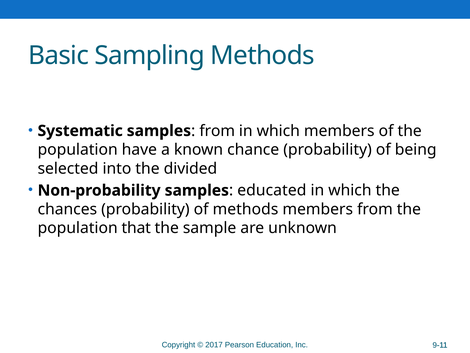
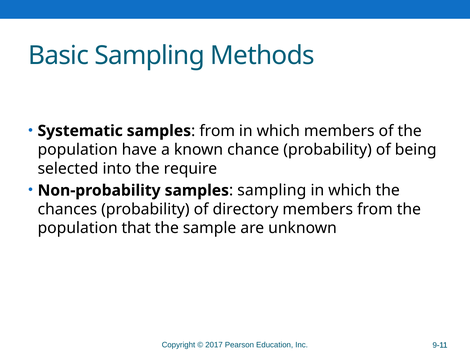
divided: divided -> require (190, 168)
educated: educated -> sampling (272, 190)
of methods: methods -> directory (246, 209)
